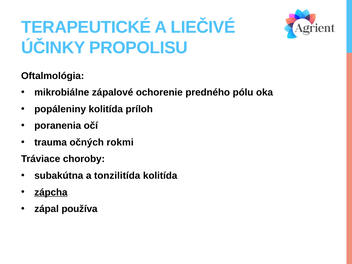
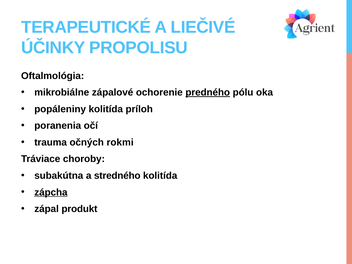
predného underline: none -> present (208, 92)
tonzilitída: tonzilitída -> stredného (117, 176)
používa: používa -> produkt (79, 209)
